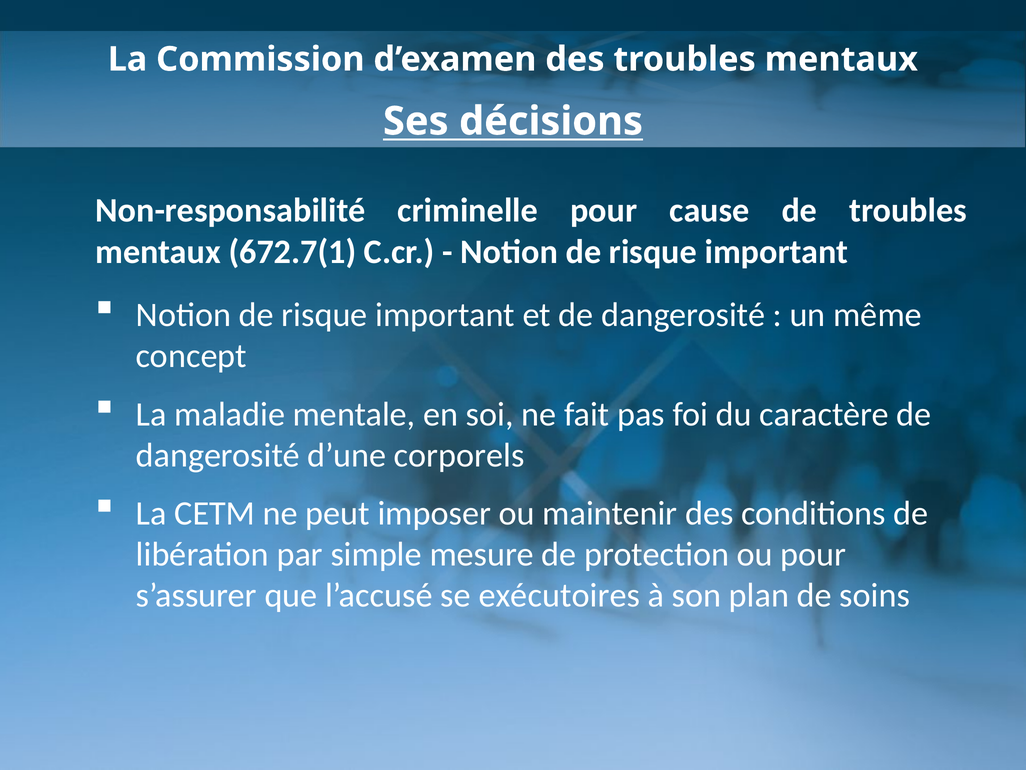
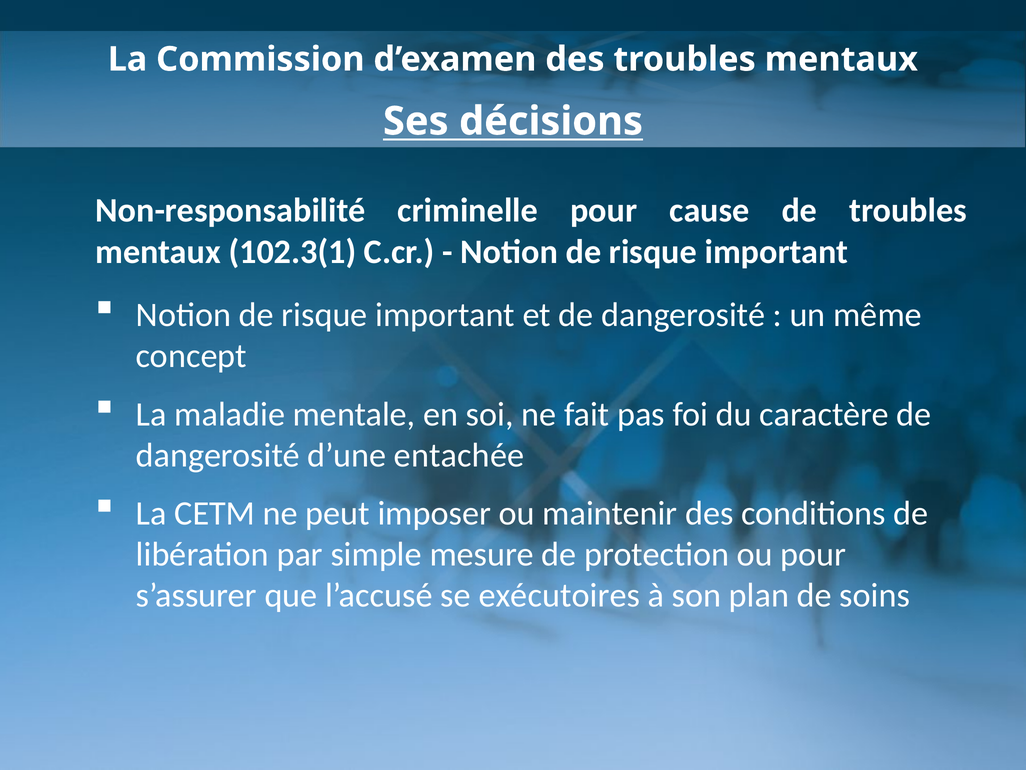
672.7(1: 672.7(1 -> 102.3(1 (292, 252)
corporels: corporels -> entachée (459, 455)
